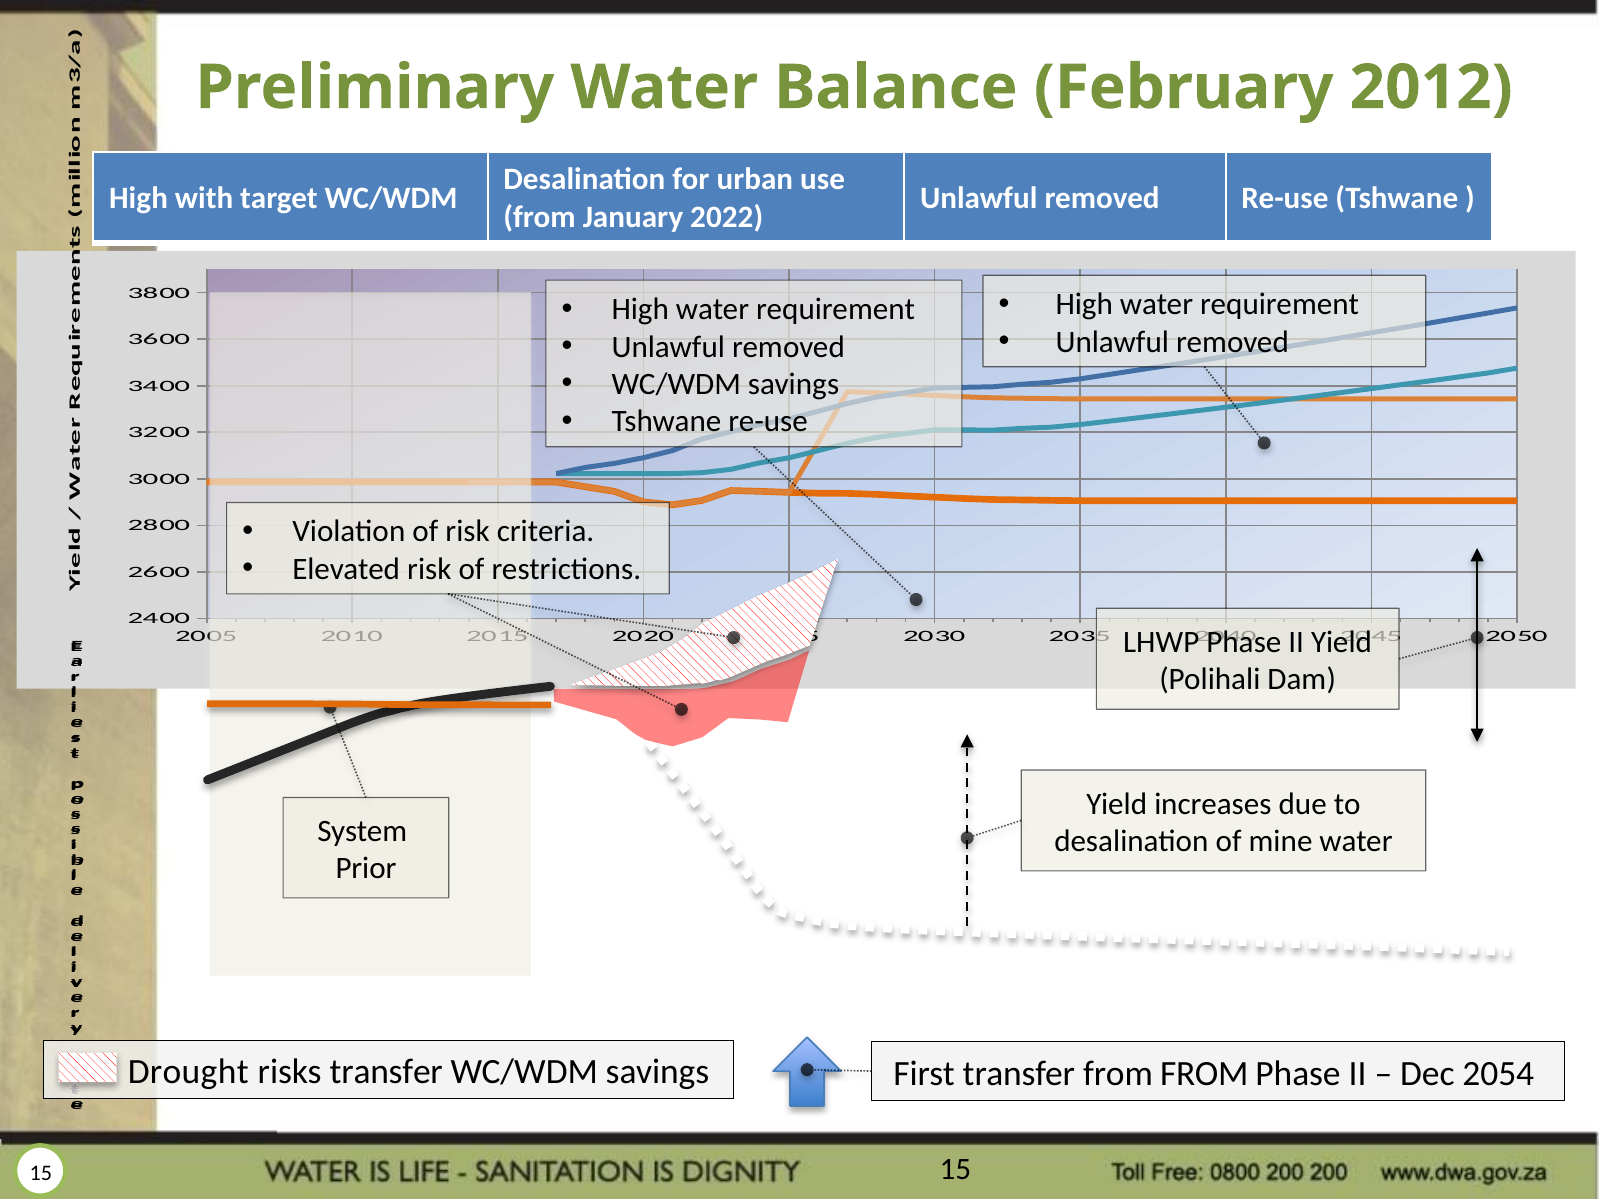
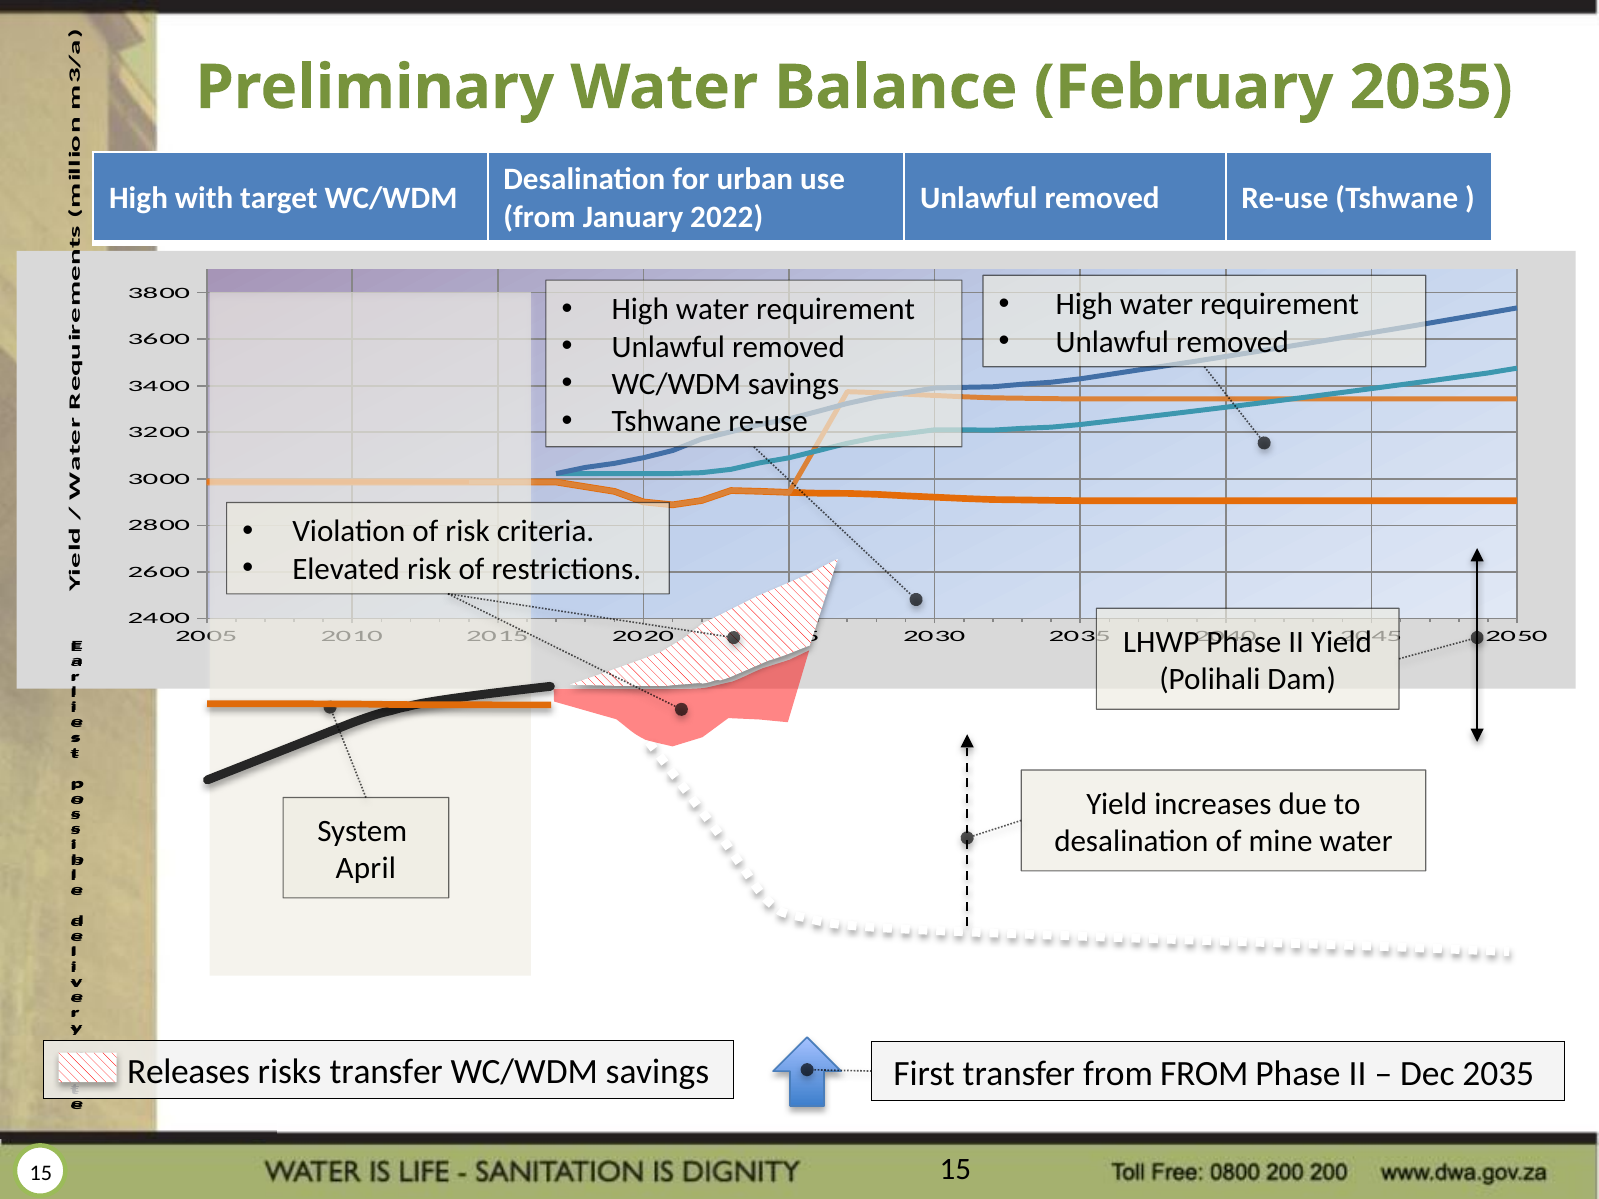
February 2012: 2012 -> 2035 (1431, 88)
Prior: Prior -> April (366, 869)
Drought: Drought -> Releases (189, 1072)
Dec 2054: 2054 -> 2035 (1498, 1074)
